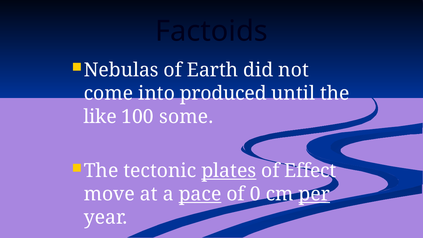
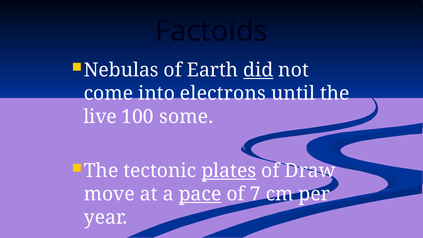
did underline: none -> present (258, 70)
produced: produced -> electrons (223, 93)
like: like -> live (100, 117)
Effect: Effect -> Draw (310, 171)
0: 0 -> 7 (255, 194)
per underline: present -> none (314, 194)
